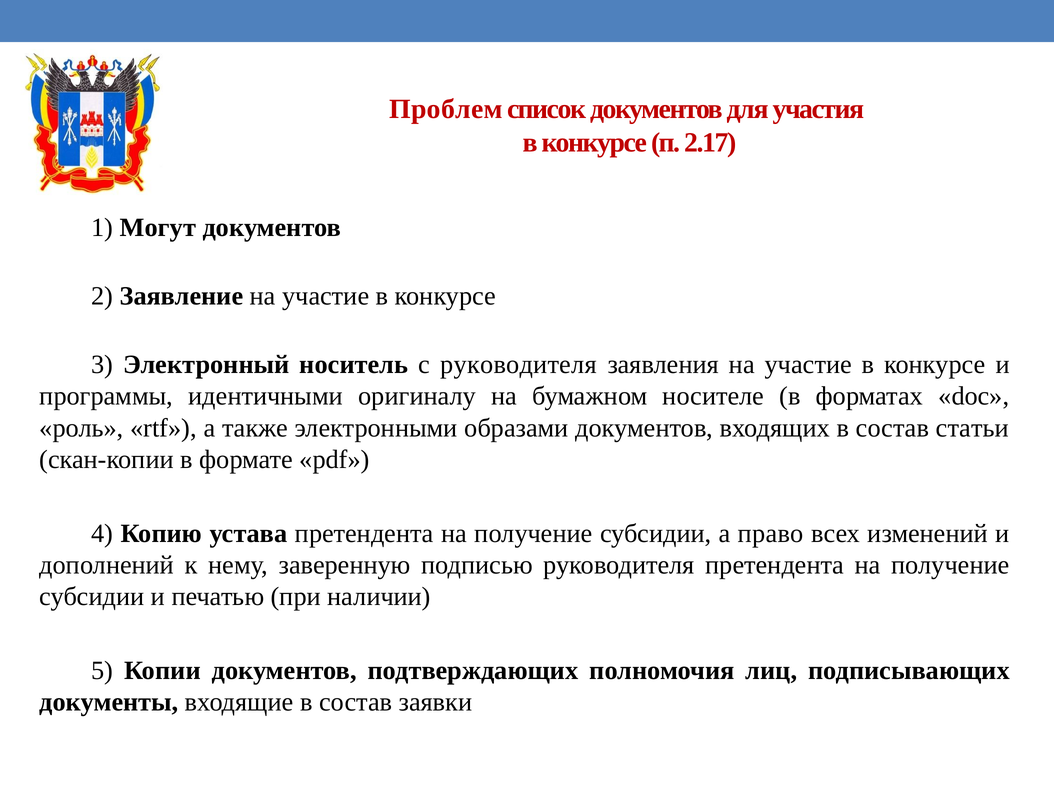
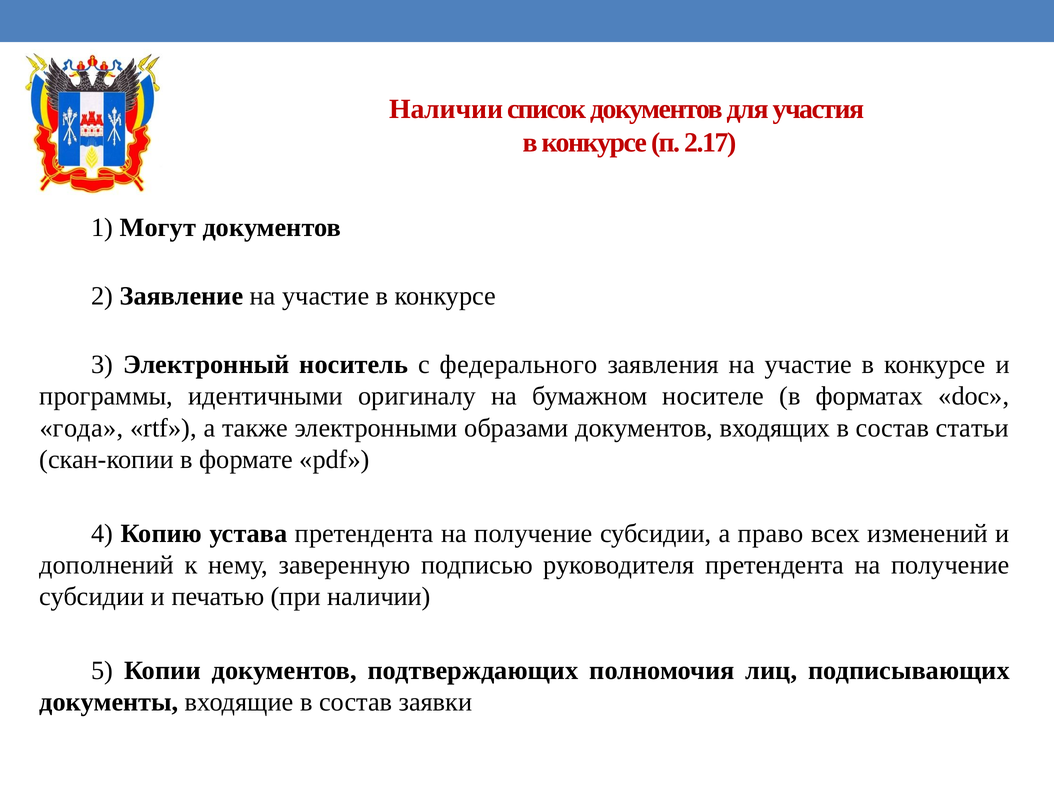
Проблем: Проблем -> Наличии (446, 109)
с руководителя: руководителя -> федерального (519, 364)
роль: роль -> года (81, 428)
